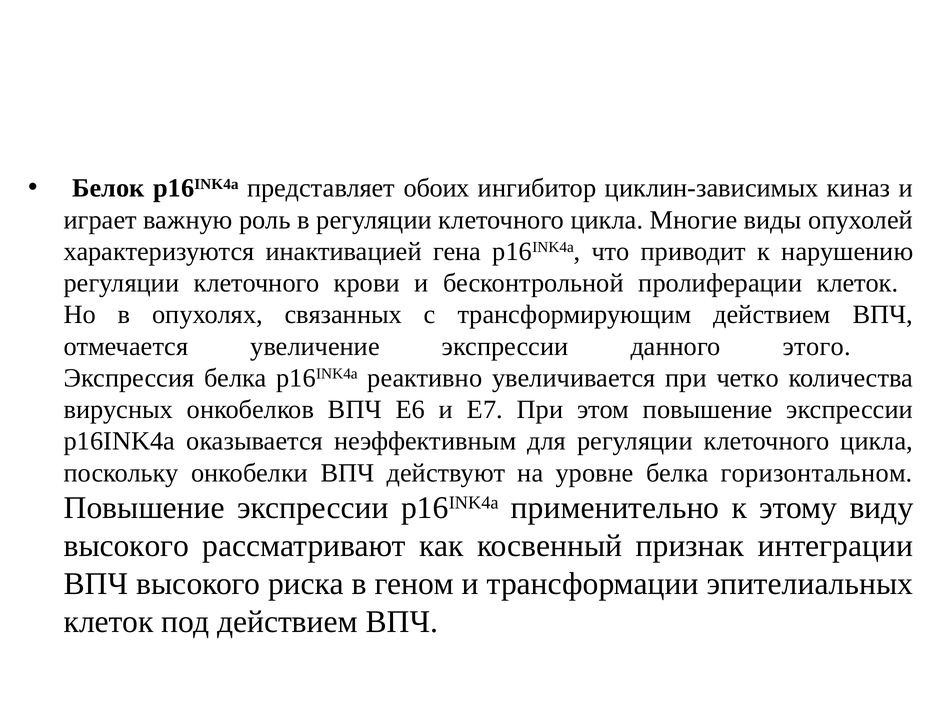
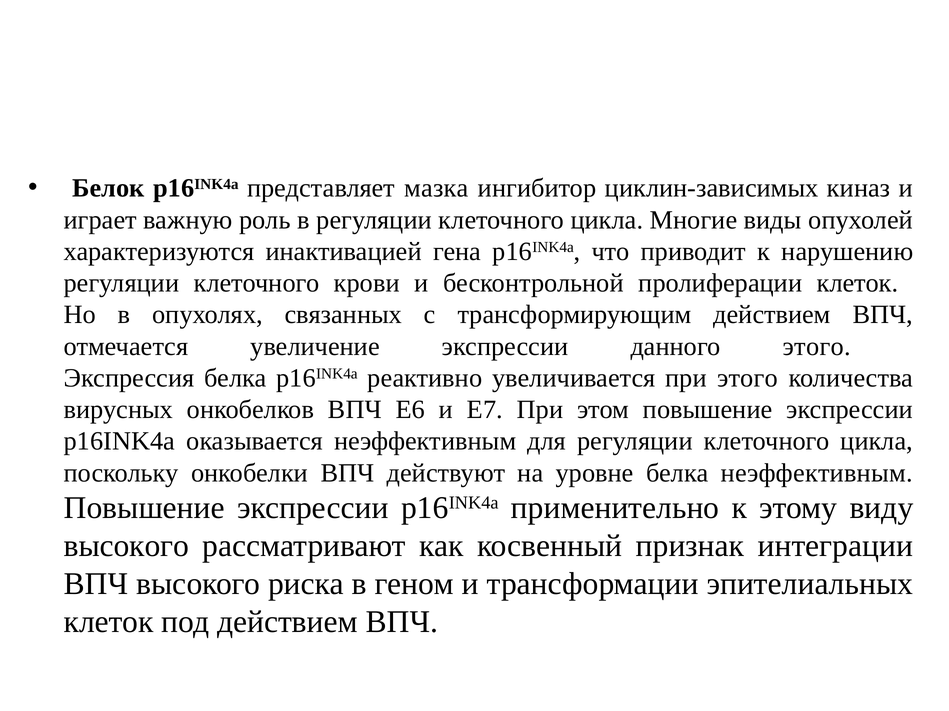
обоих: обоих -> мазка (436, 188)
при четко: четко -> этого (748, 378)
белка горизонтальном: горизонтальном -> неэффективным (817, 473)
